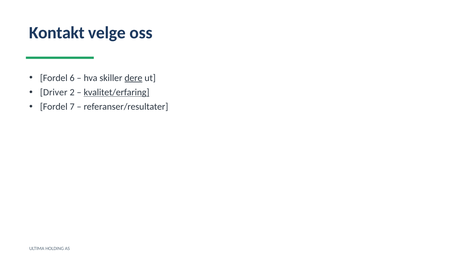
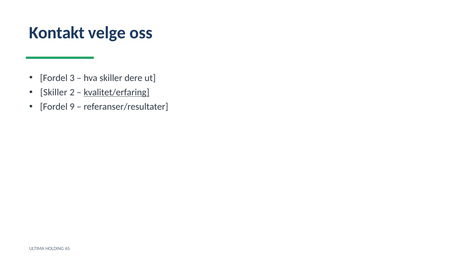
6: 6 -> 3 (72, 78)
dere underline: present -> none (133, 78)
Driver: Driver -> Skiller (54, 92)
7: 7 -> 9 (72, 107)
